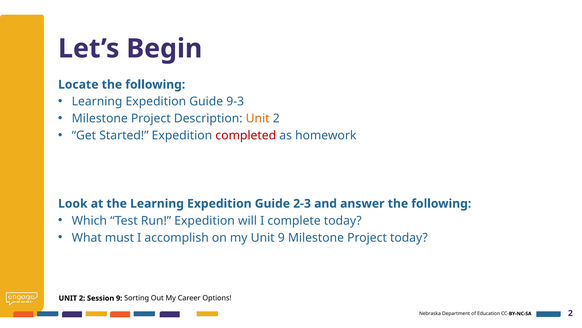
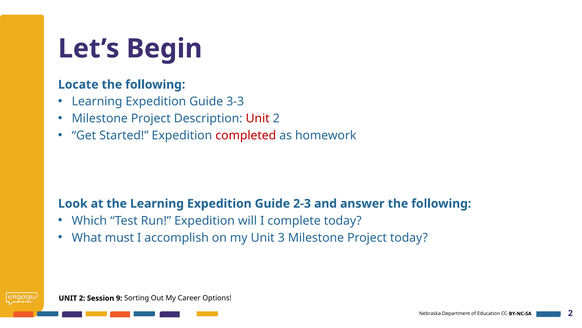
9-3: 9-3 -> 3-3 (235, 101)
Unit colour: orange -> red (258, 118)
Unit 9: 9 -> 3 (281, 237)
